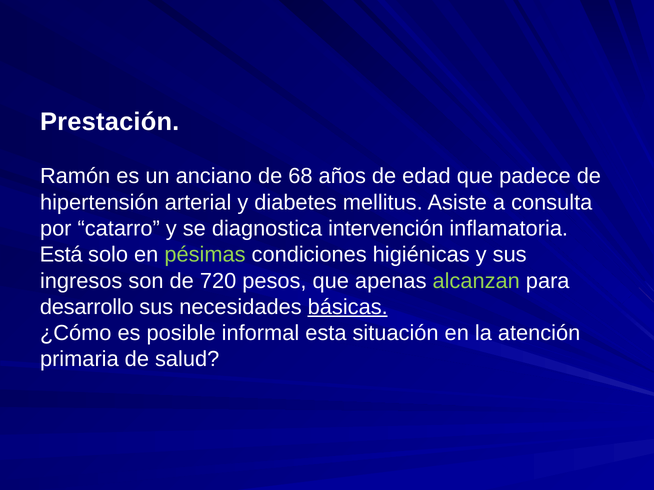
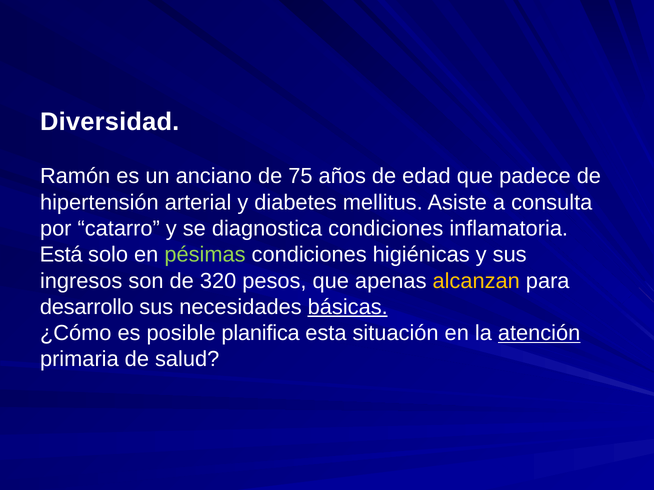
Prestación: Prestación -> Diversidad (110, 122)
68: 68 -> 75 (300, 176)
diagnostica intervención: intervención -> condiciones (386, 229)
720: 720 -> 320 (218, 281)
alcanzan colour: light green -> yellow (476, 281)
informal: informal -> planifica (261, 333)
atención underline: none -> present (539, 333)
